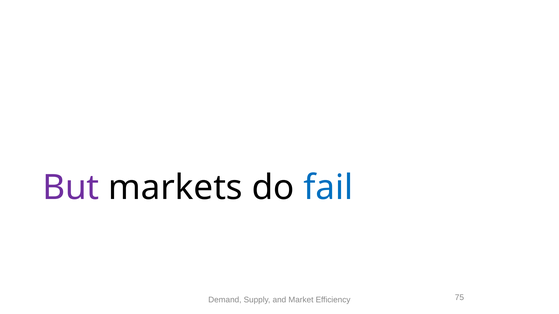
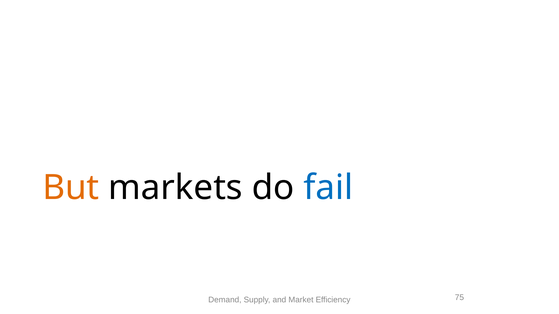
But colour: purple -> orange (71, 188)
